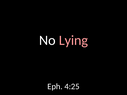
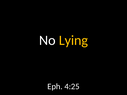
Lying colour: pink -> yellow (73, 40)
